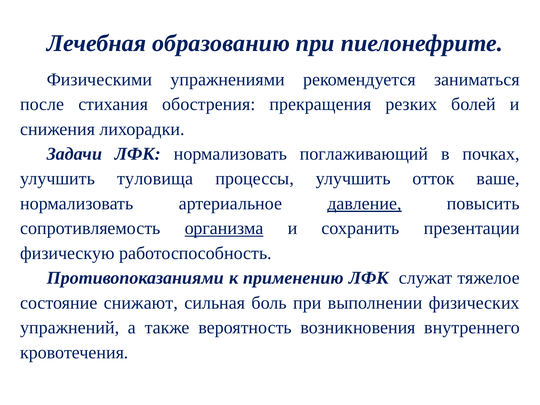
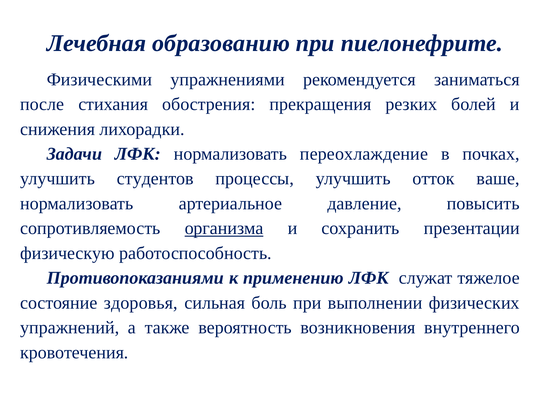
поглаживающий: поглаживающий -> переохлаждение (364, 154)
туловища: туловища -> студентов (155, 179)
давление underline: present -> none (364, 204)
снижают: снижают -> здоровья (141, 303)
